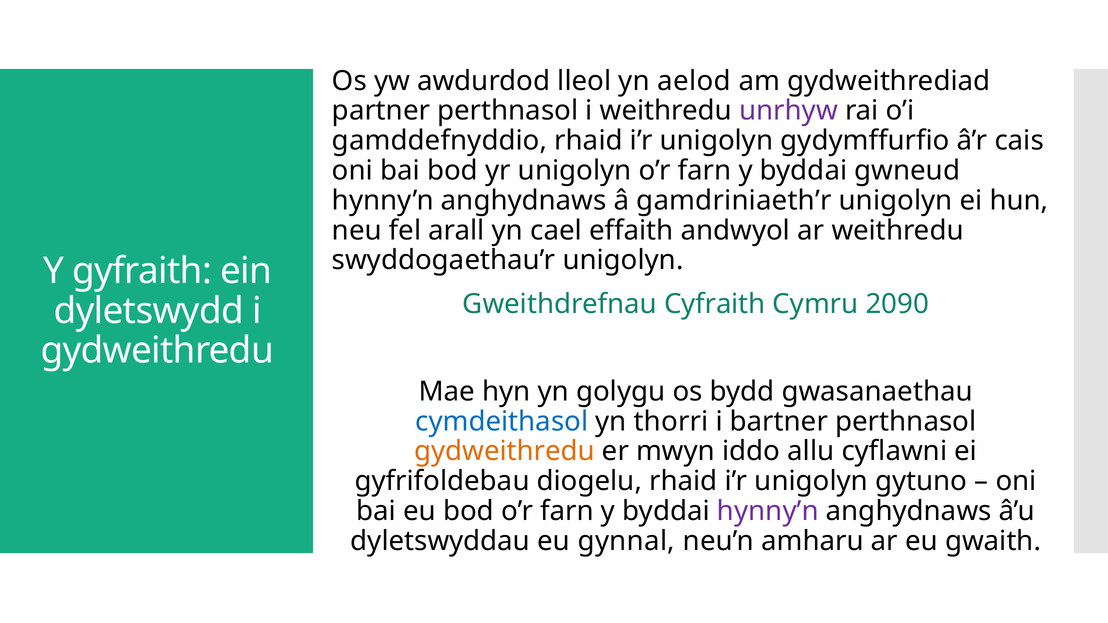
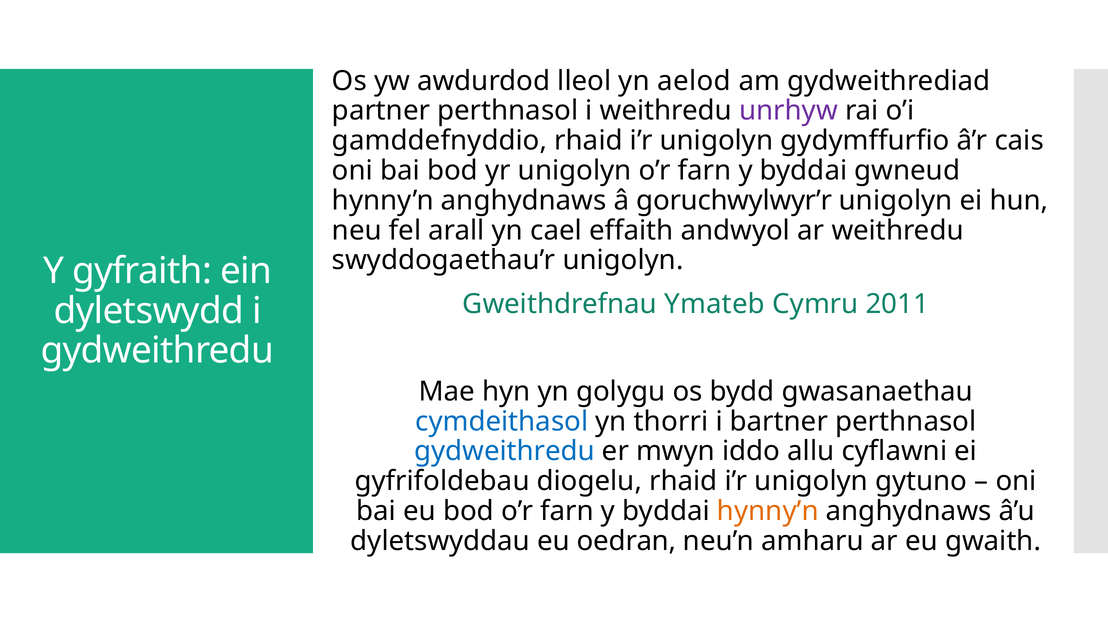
gamdriniaeth’r: gamdriniaeth’r -> goruchwylwyr’r (734, 201)
Cyfraith: Cyfraith -> Ymateb (715, 304)
2090: 2090 -> 2011 (897, 304)
gydweithredu colour: orange -> blue (505, 451)
hynny’n colour: purple -> orange (768, 511)
gynnal: gynnal -> oedran (627, 541)
